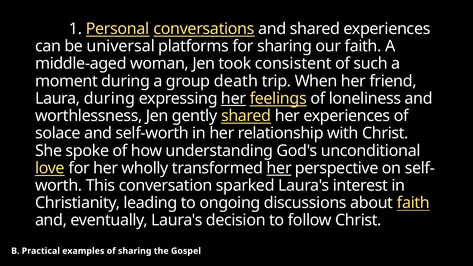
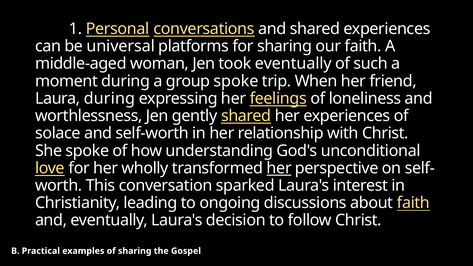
took consistent: consistent -> eventually (293, 64)
group death: death -> spoke (236, 81)
her underline: present -> none (234, 98)
